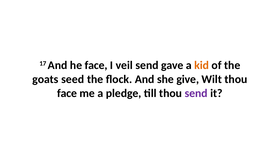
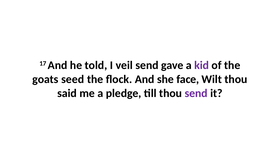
he face: face -> told (96, 66)
kid colour: orange -> purple (202, 66)
give: give -> face (188, 80)
face: face -> said (67, 94)
